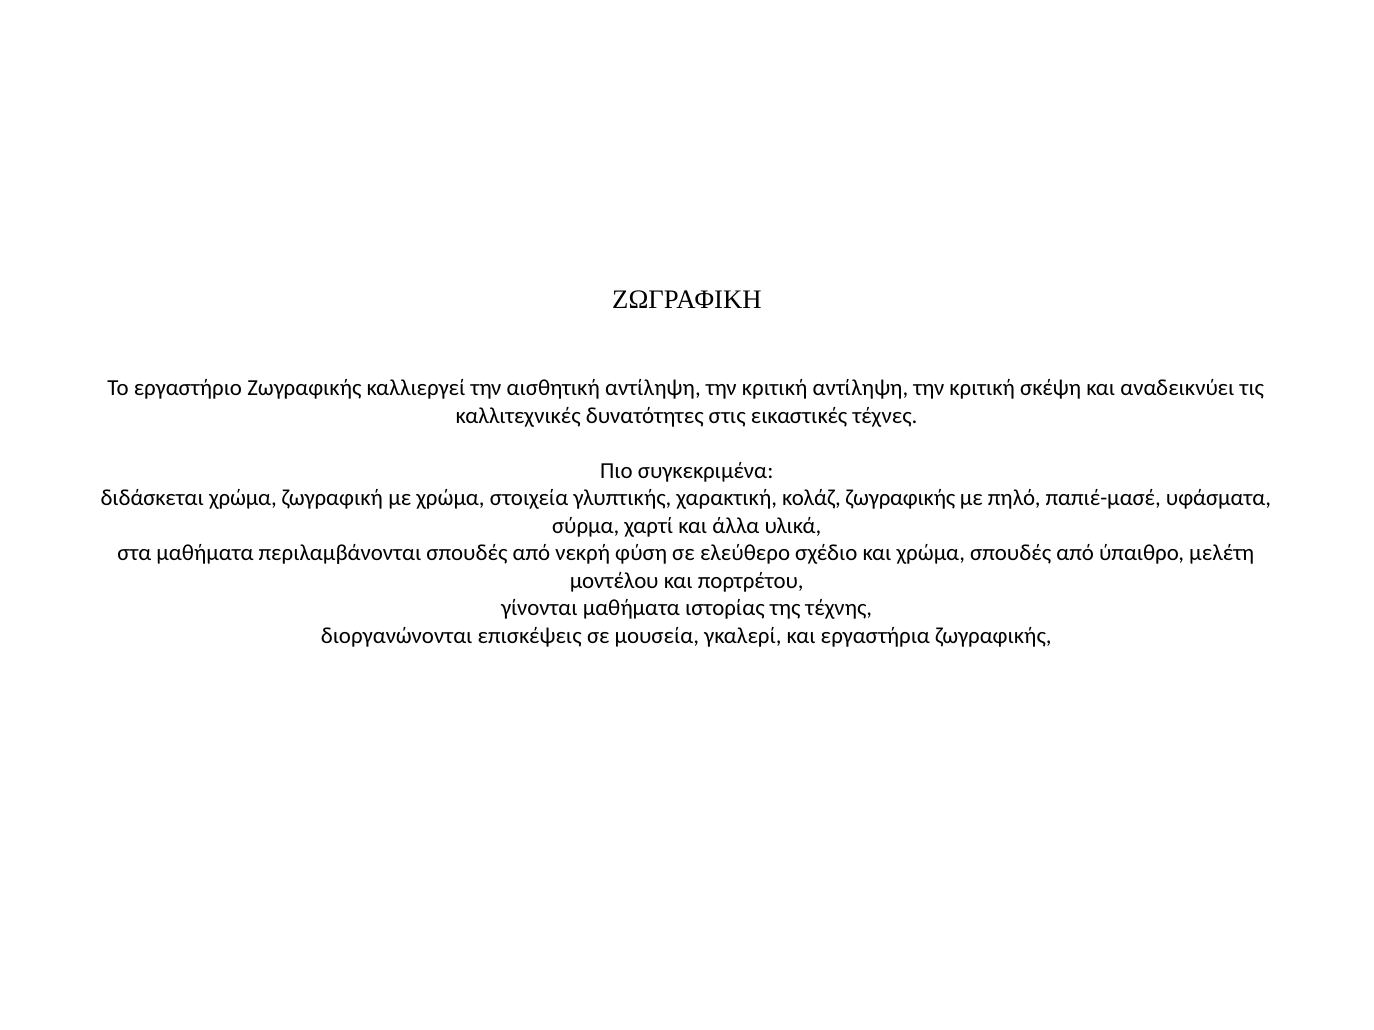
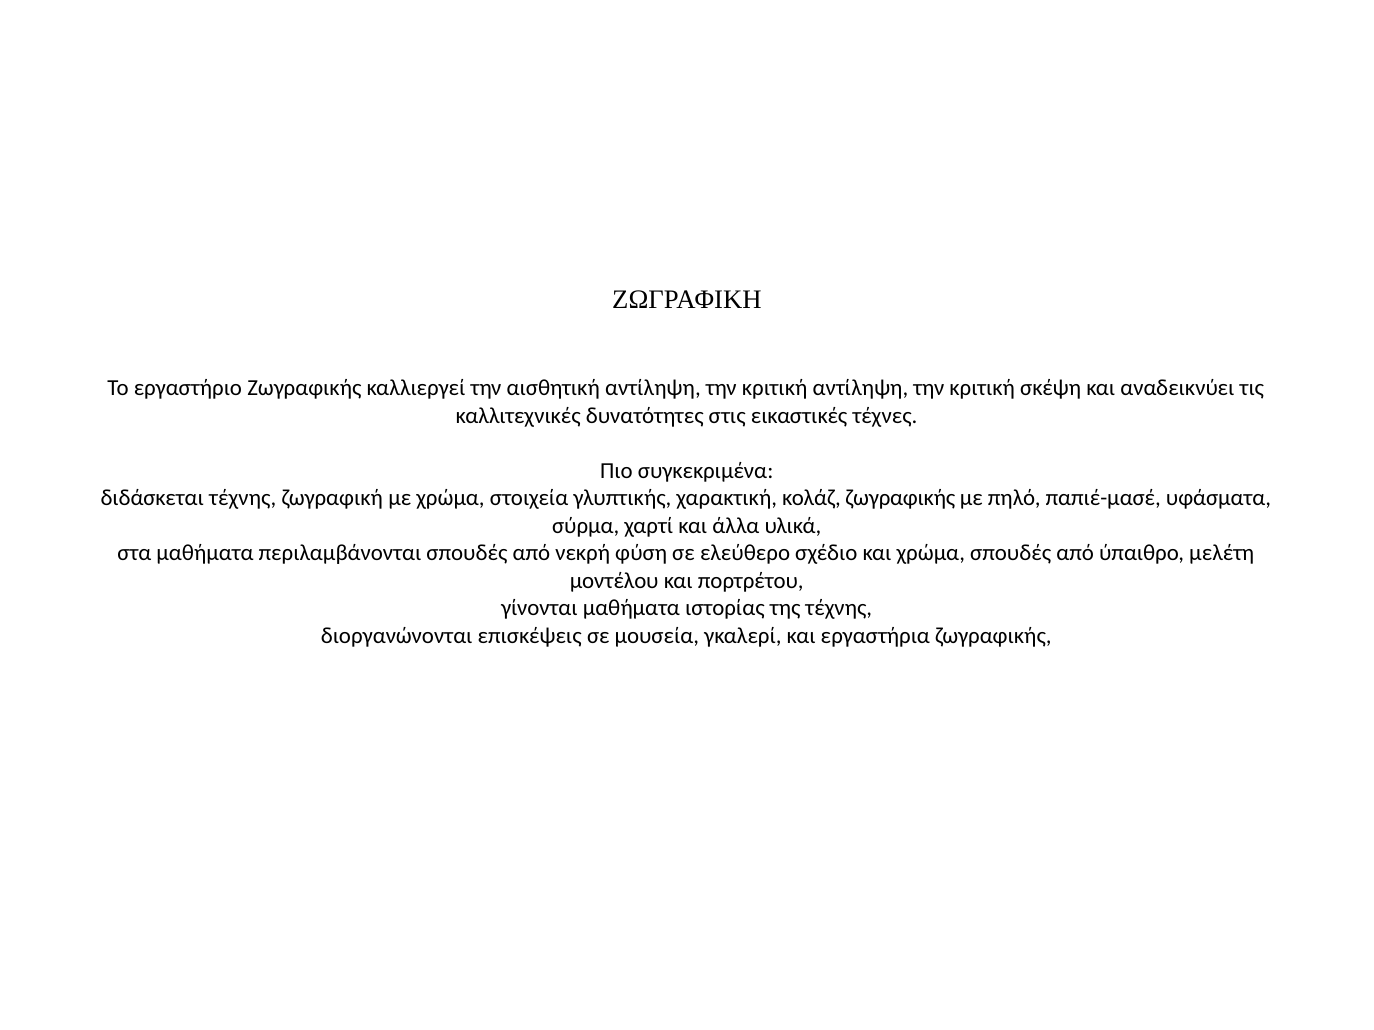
διδάσκεται χρώμα: χρώμα -> τέχνης (243, 498)
